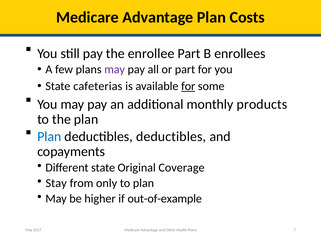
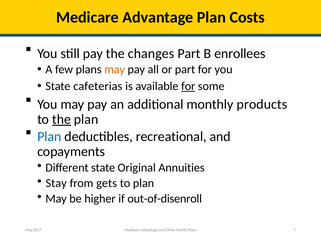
enrollee: enrollee -> changes (151, 53)
may colour: purple -> orange (115, 69)
the underline: none -> present (62, 119)
deductibles deductibles: deductibles -> recreational (171, 136)
Coverage: Coverage -> Annuities (182, 168)
only: only -> gets (107, 183)
out-of-example: out-of-example -> out-of-disenroll (165, 198)
